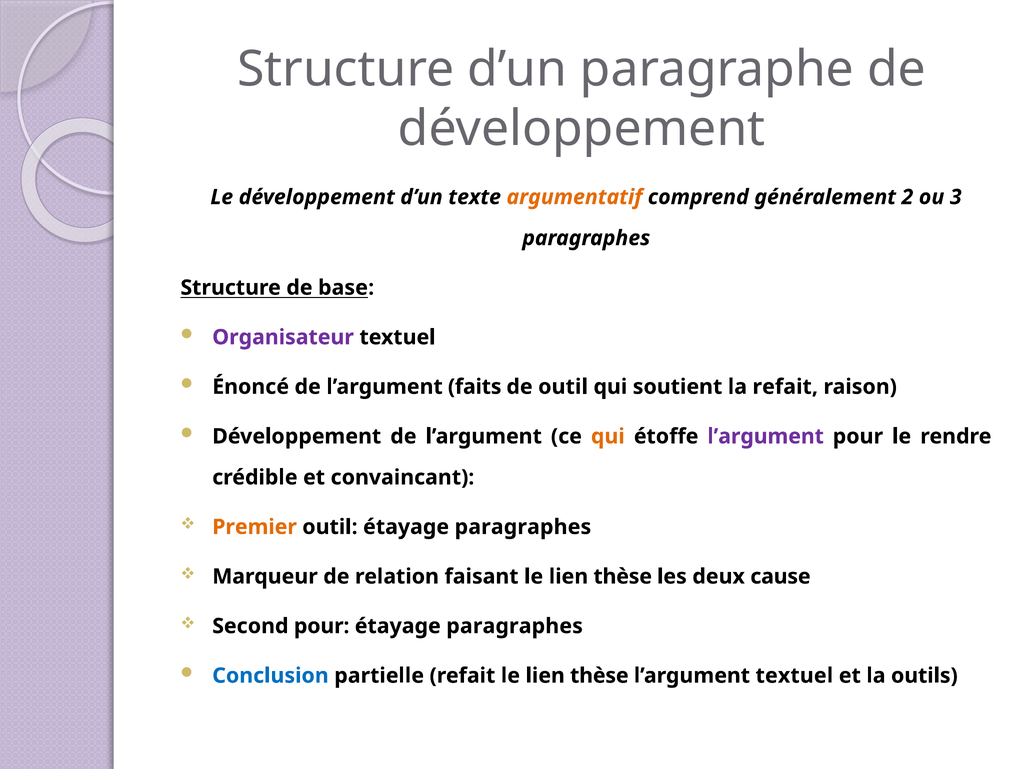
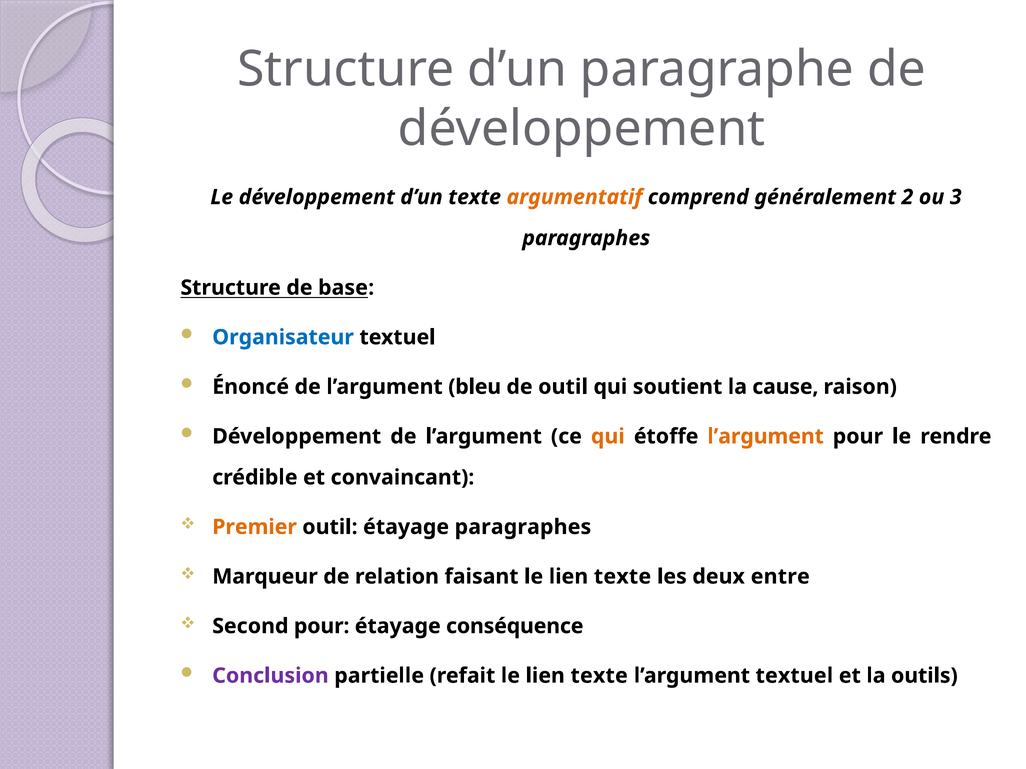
Organisateur colour: purple -> blue (283, 337)
faits: faits -> bleu (475, 387)
la refait: refait -> cause (785, 387)
l’argument colour: purple -> orange (766, 437)
faisant le lien thèse: thèse -> texte (623, 577)
cause: cause -> entre (780, 577)
paragraphes: paragraphes -> conséquence (515, 627)
Conclusion colour: blue -> purple (270, 676)
refait le lien thèse: thèse -> texte (599, 676)
